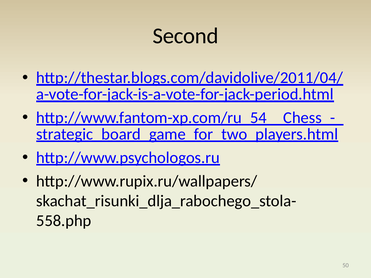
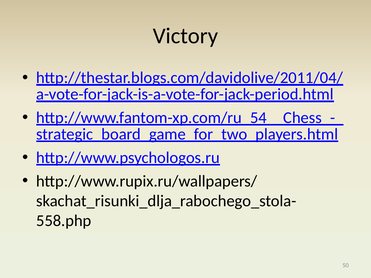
Second: Second -> Victory (185, 36)
